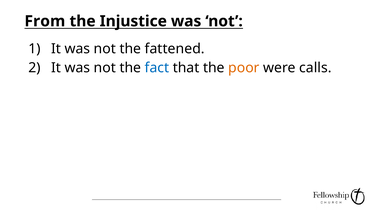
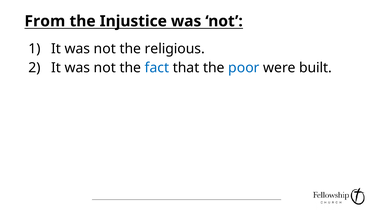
fattened: fattened -> religious (175, 49)
poor colour: orange -> blue (244, 68)
calls: calls -> built (315, 68)
